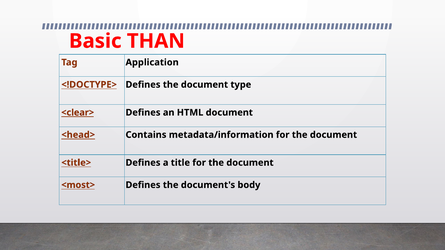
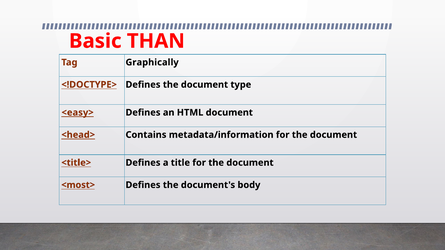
Application: Application -> Graphically (152, 62)
<clear>: <clear> -> <easy> (78, 113)
